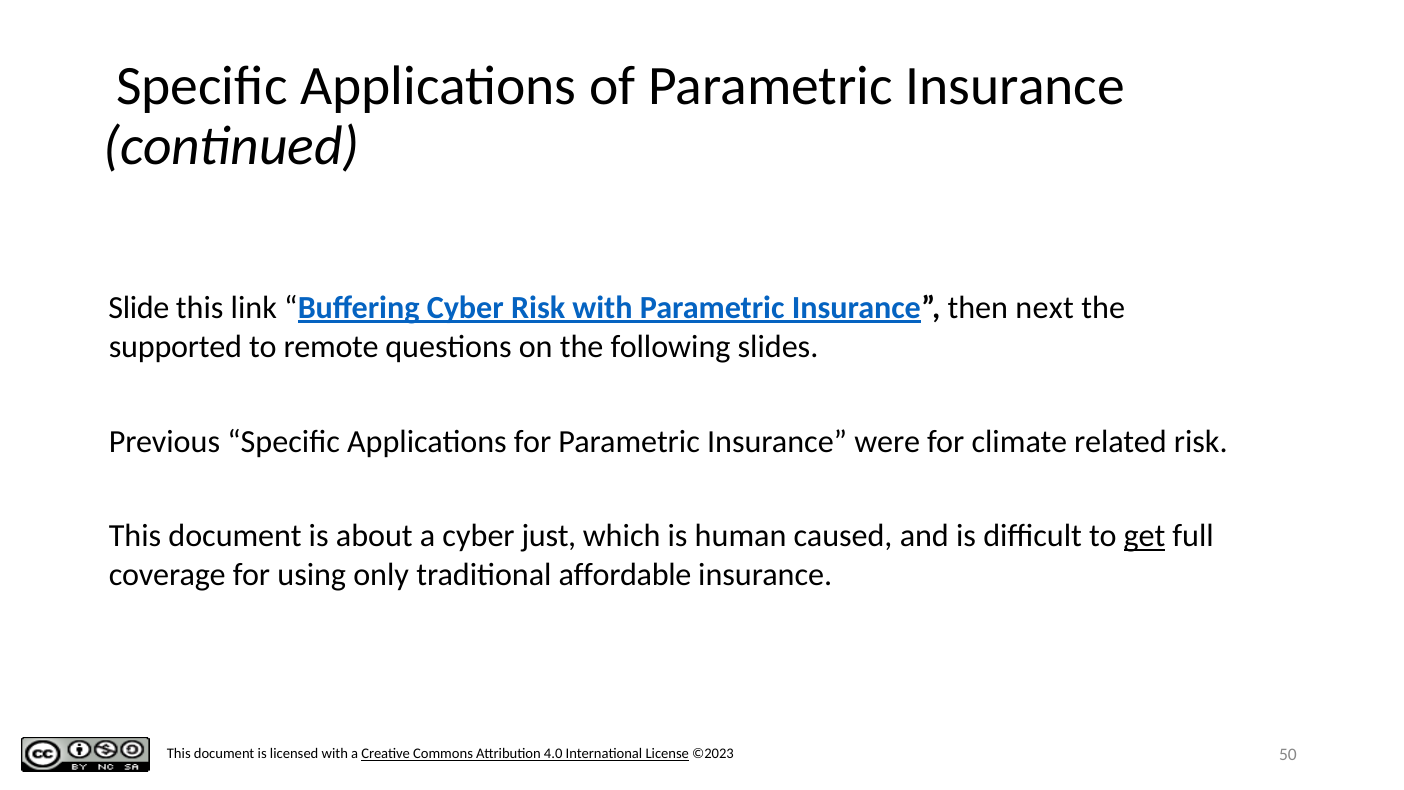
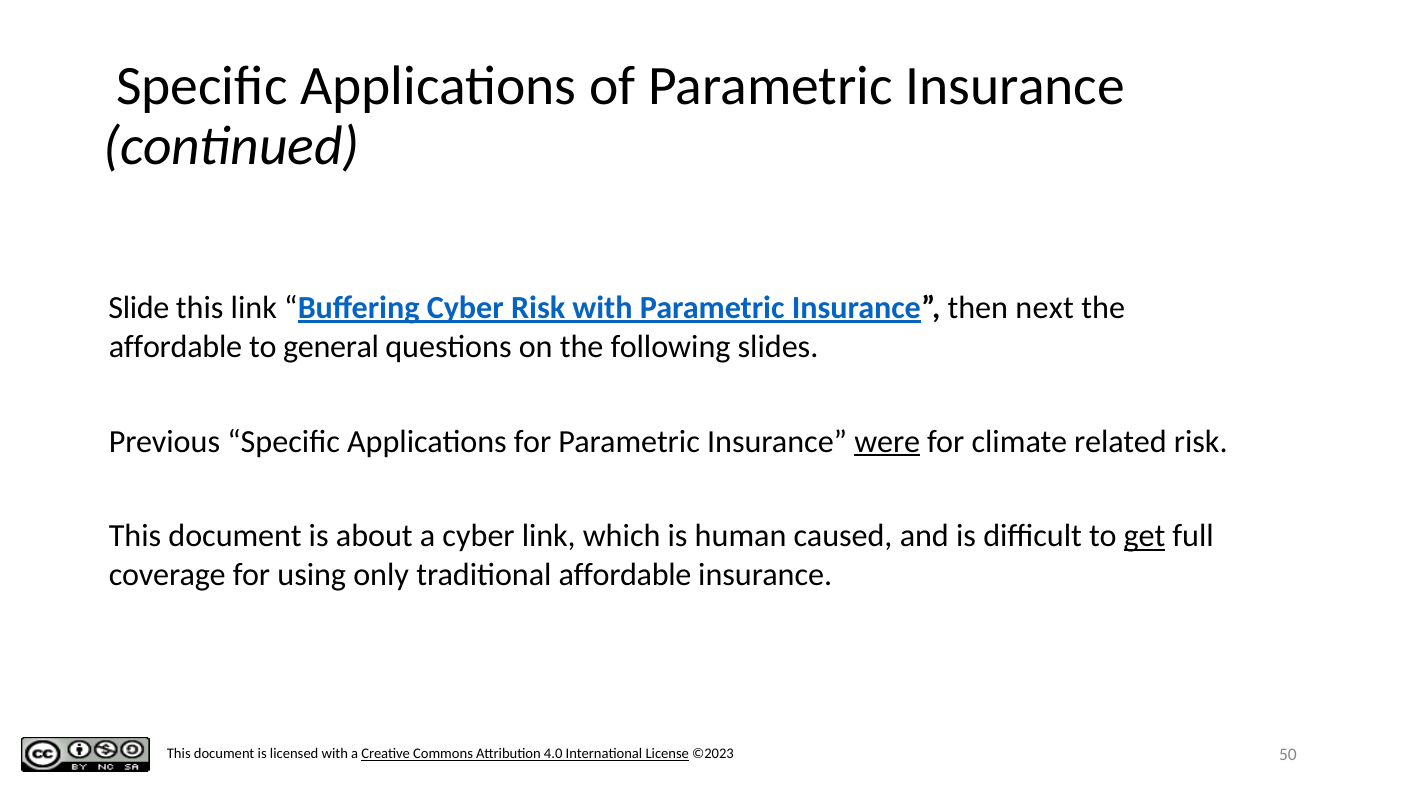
supported: supported -> affordable (175, 347)
remote: remote -> general (331, 347)
were underline: none -> present (887, 441)
cyber just: just -> link (549, 536)
